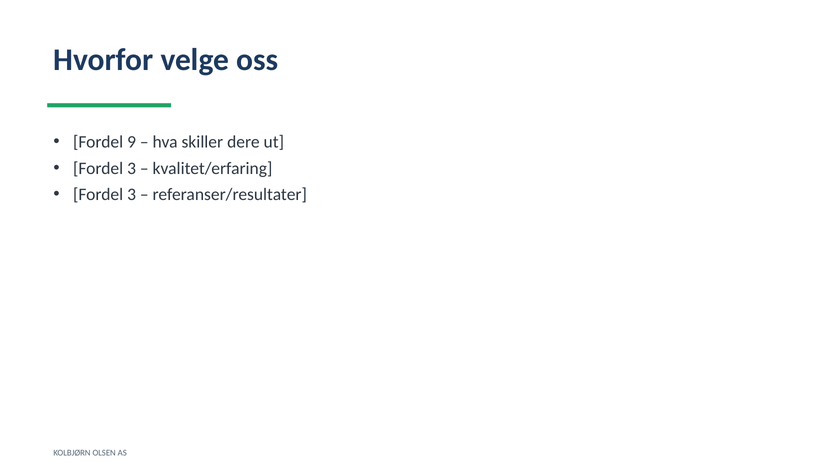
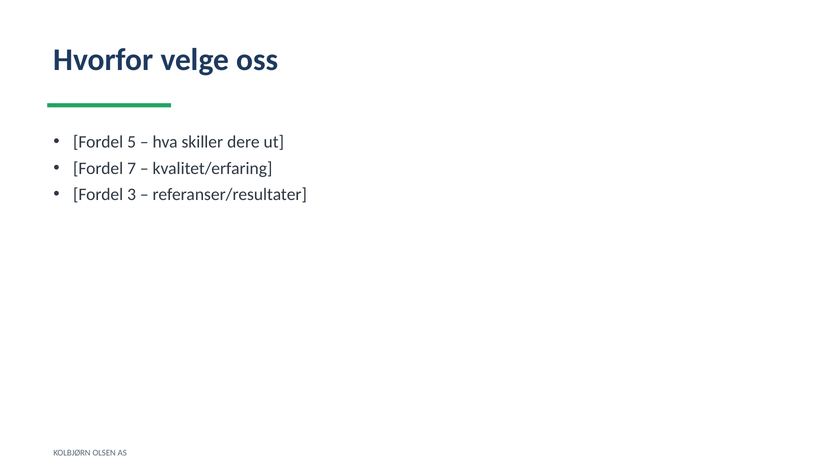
9: 9 -> 5 (132, 142)
3: 3 -> 7 (132, 168)
